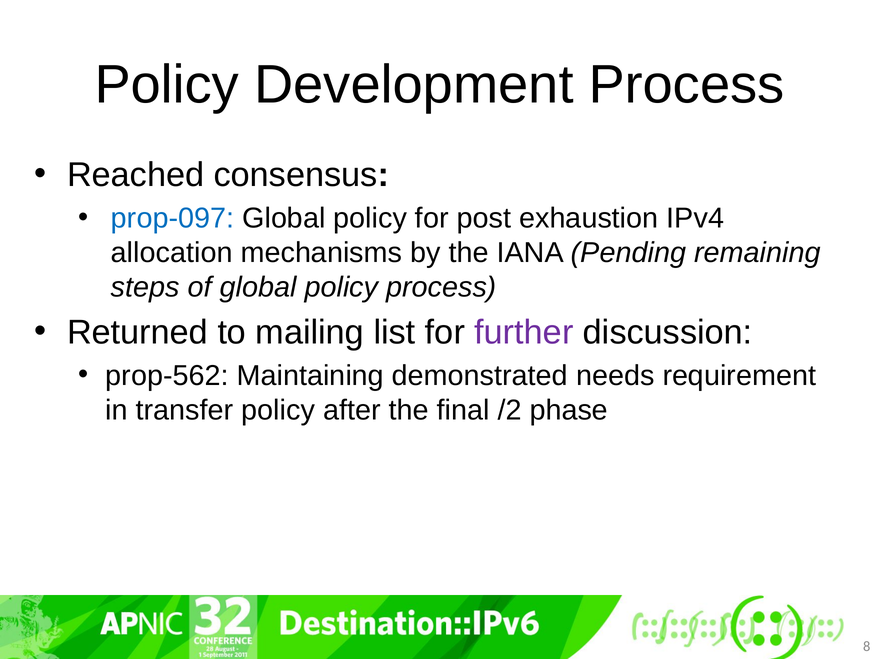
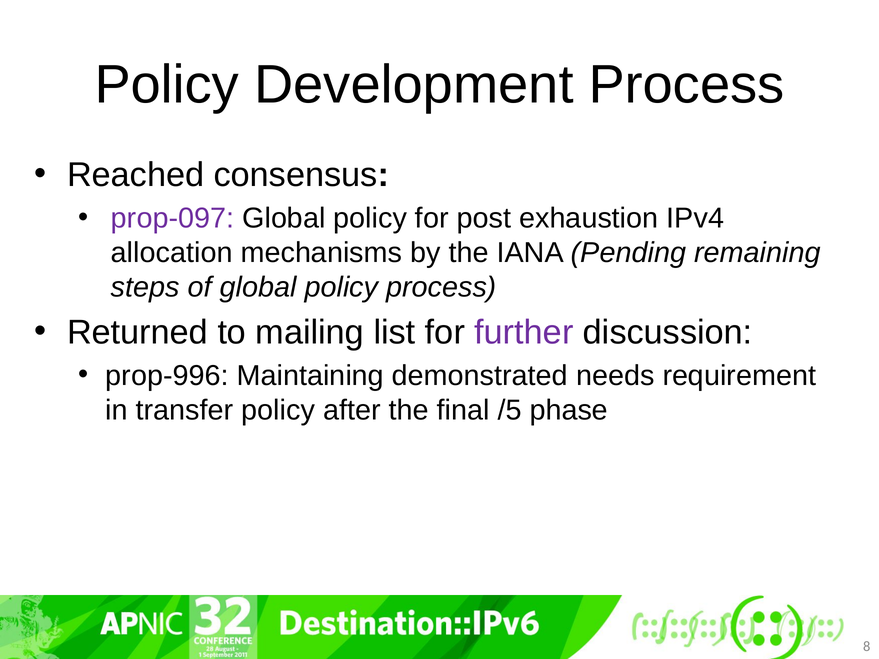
prop-097 colour: blue -> purple (173, 218)
prop-562: prop-562 -> prop-996 (167, 376)
/2: /2 -> /5 (510, 410)
